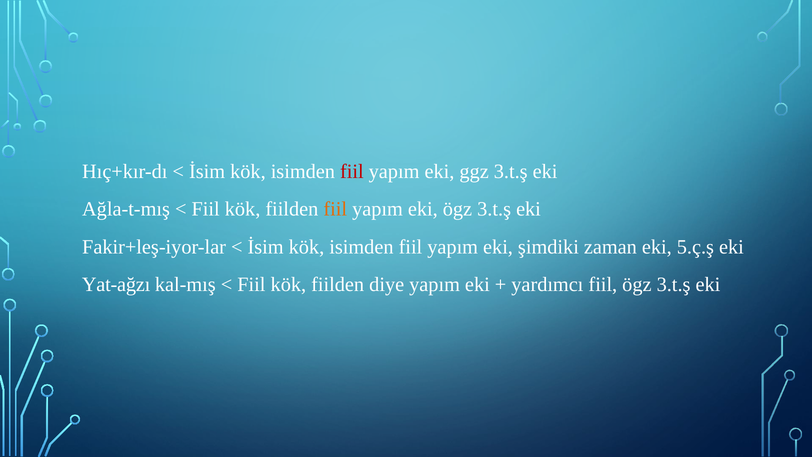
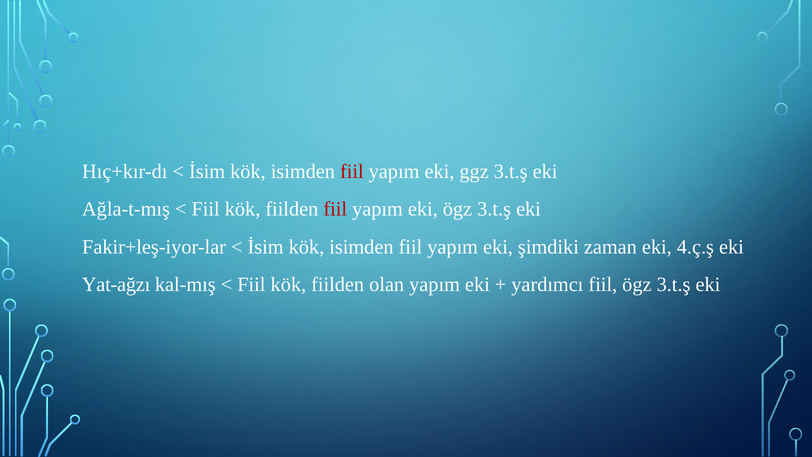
fiil colour: orange -> red (335, 209)
5.ç.ş: 5.ç.ş -> 4.ç.ş (695, 247)
diye: diye -> olan (387, 284)
